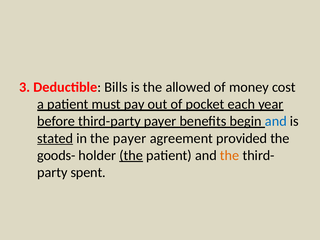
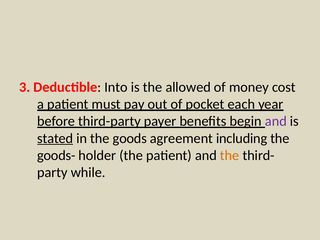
Bills: Bills -> Into (116, 87)
and colour: blue -> purple (276, 121)
the payer: payer -> goods (130, 138)
provided: provided -> including (242, 138)
the underline: present -> none (131, 155)
spent: spent -> while (88, 172)
